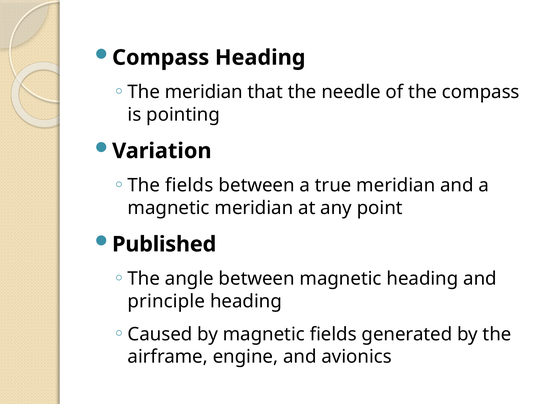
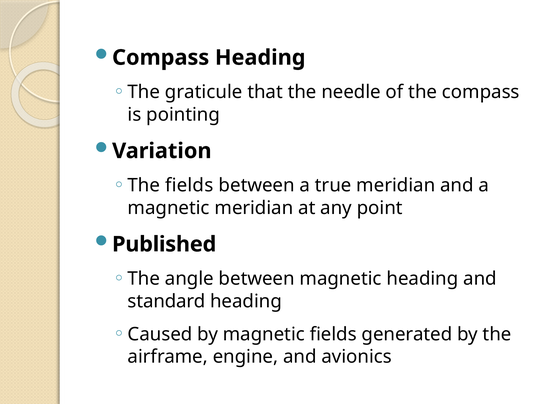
The meridian: meridian -> graticule (204, 92)
principle: principle -> standard (167, 301)
